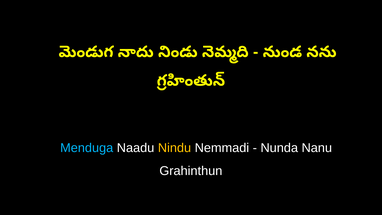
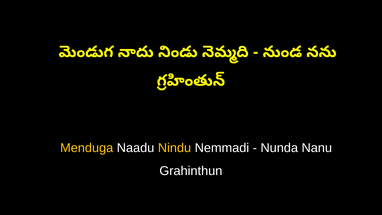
Menduga colour: light blue -> yellow (87, 148)
